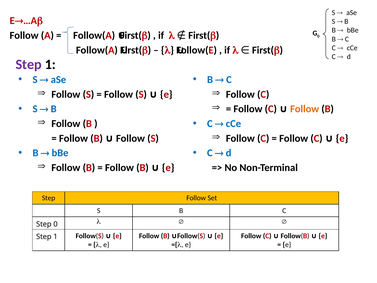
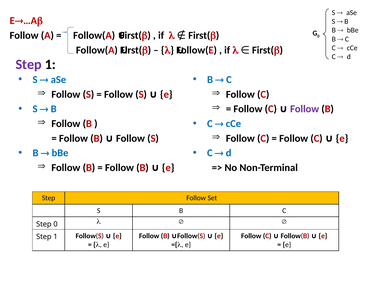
Follow colour: orange -> purple (305, 109)
